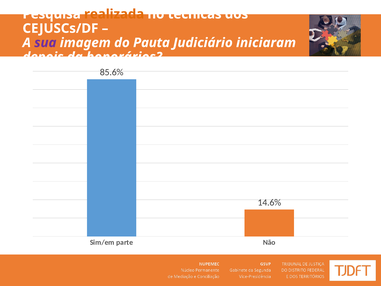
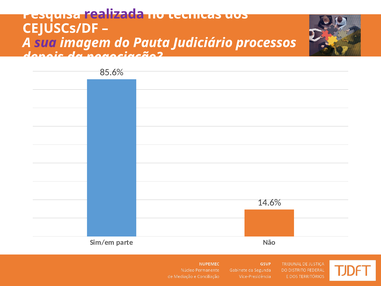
realizada colour: orange -> purple (114, 14)
iniciaram: iniciaram -> processos (266, 43)
honorários: honorários -> negociação (124, 57)
